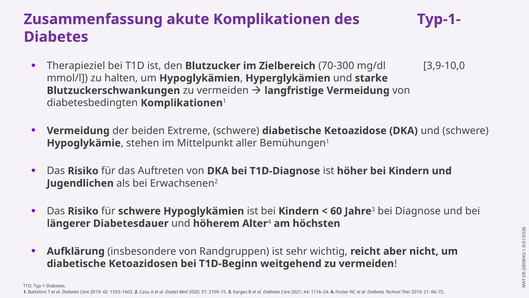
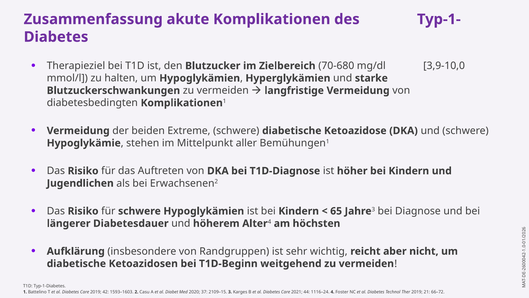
70-300: 70-300 -> 70-680 (336, 66)
60: 60 -> 65 (336, 211)
